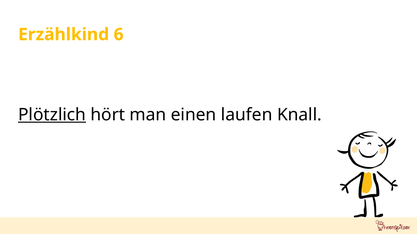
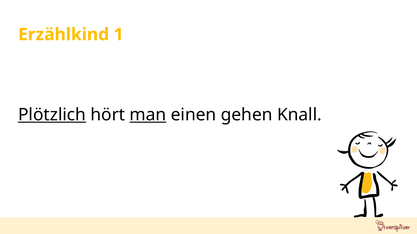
6: 6 -> 1 (119, 35)
man underline: none -> present (148, 115)
laufen: laufen -> gehen (247, 115)
